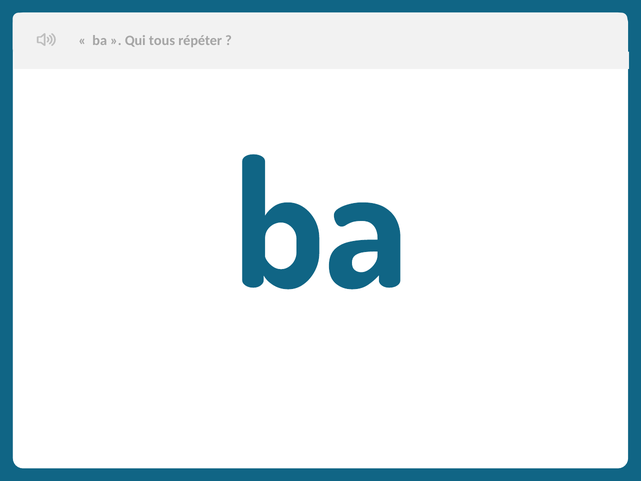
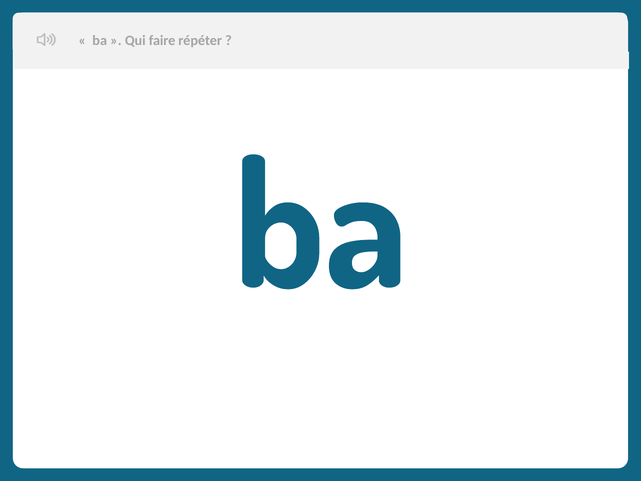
tous: tous -> faire (162, 40)
